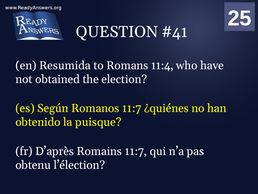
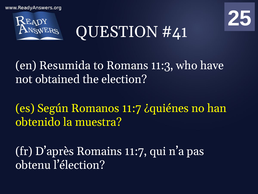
11:4: 11:4 -> 11:3 (162, 65)
puisque: puisque -> muestra (98, 122)
